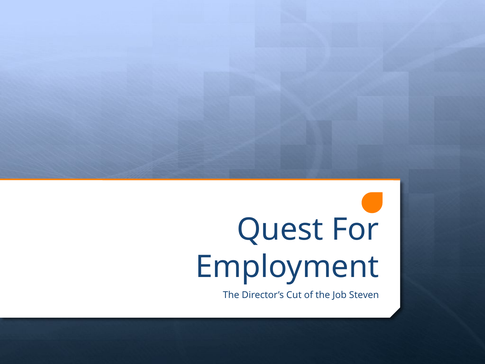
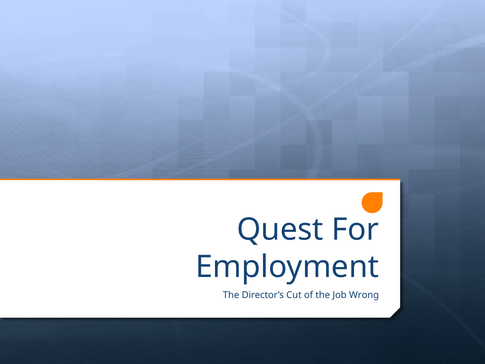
Steven: Steven -> Wrong (364, 295)
